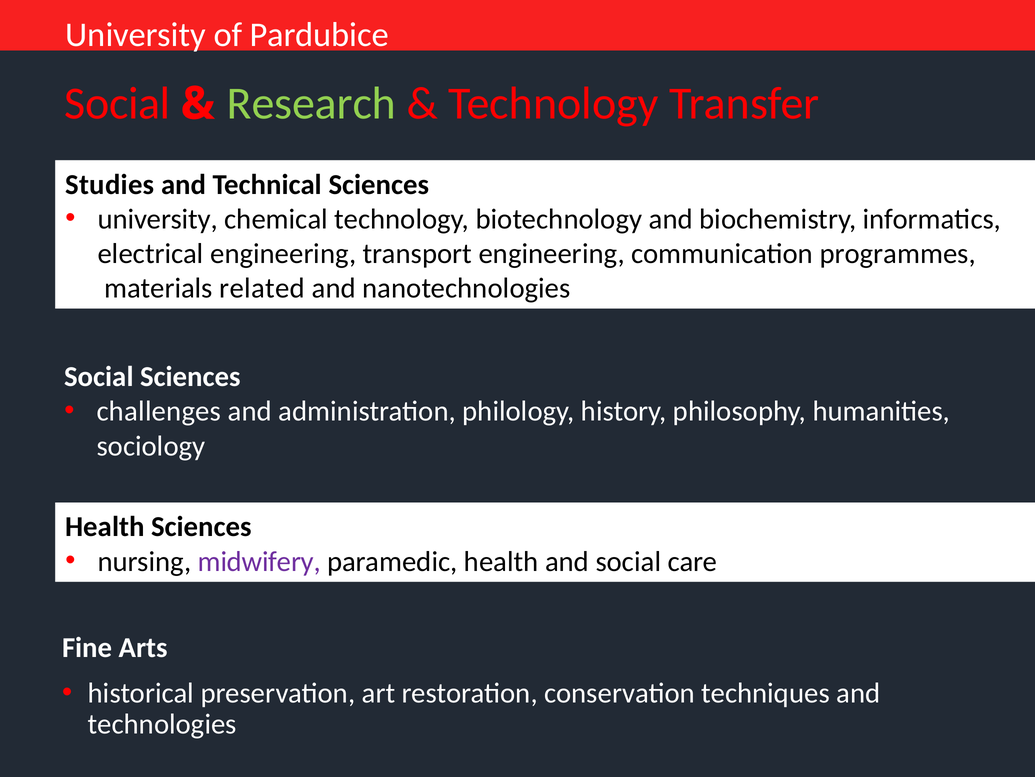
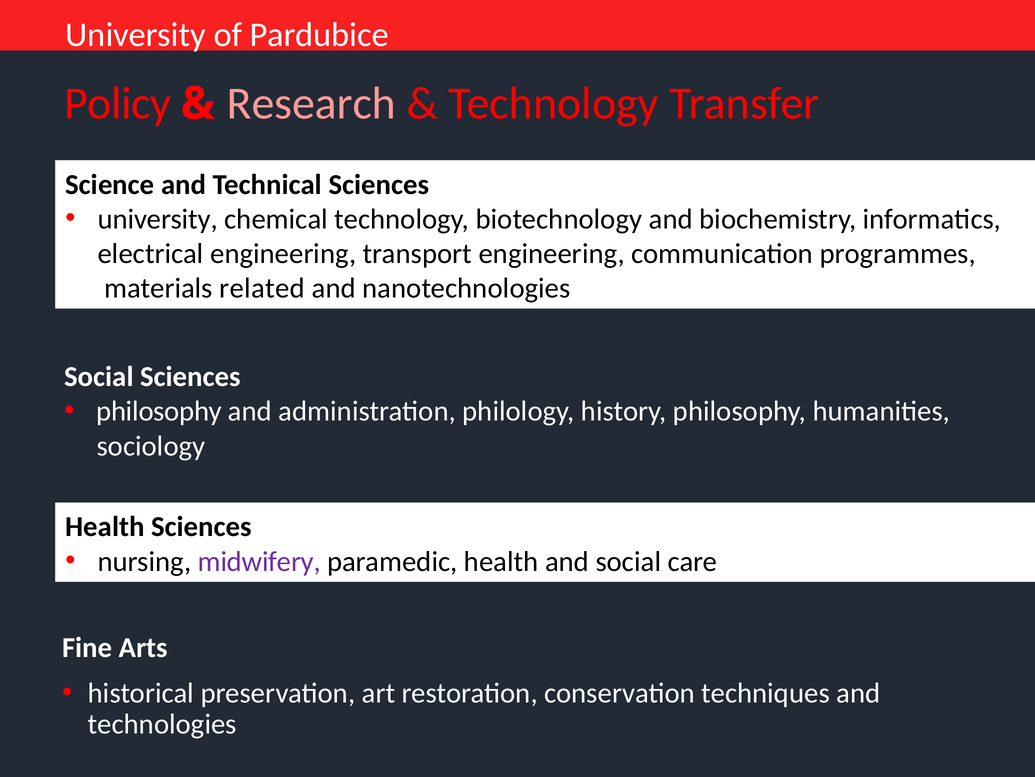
Social: Social -> Policy (118, 104)
Research colour: light green -> pink (311, 104)
Studies: Studies -> Science (110, 184)
challenges: challenges -> philosophy (159, 411)
